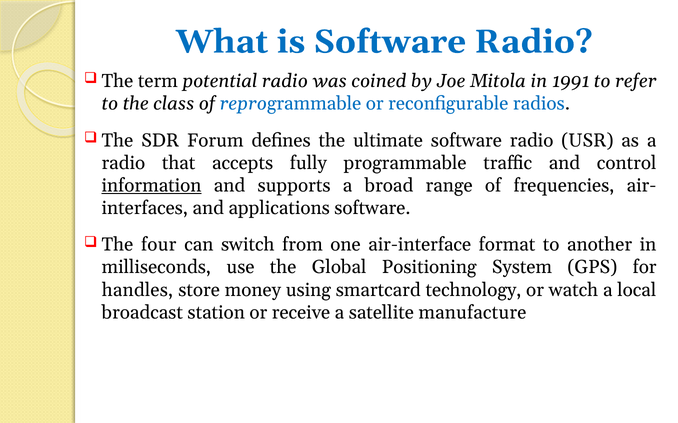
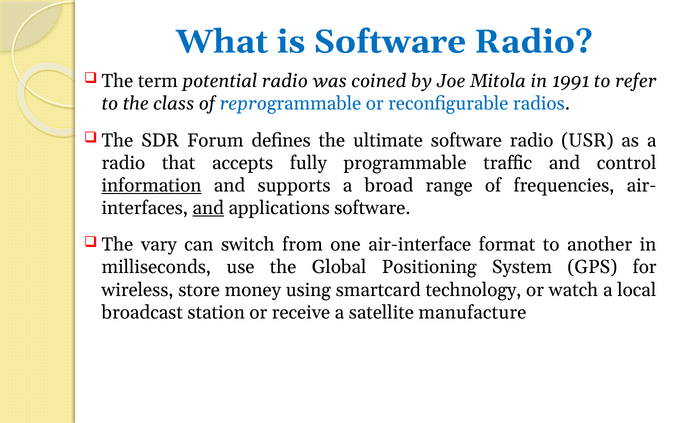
and underline: none -> present (208, 208)
four: four -> vary (159, 245)
handles: handles -> wireless (138, 290)
